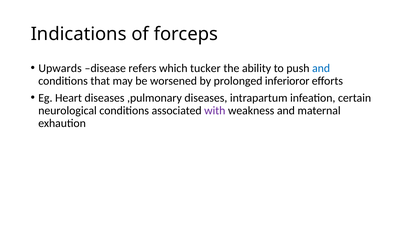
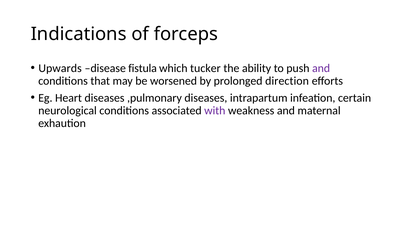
refers: refers -> fistula (143, 68)
and colour: blue -> purple (321, 68)
inferioror: inferioror -> direction (287, 81)
